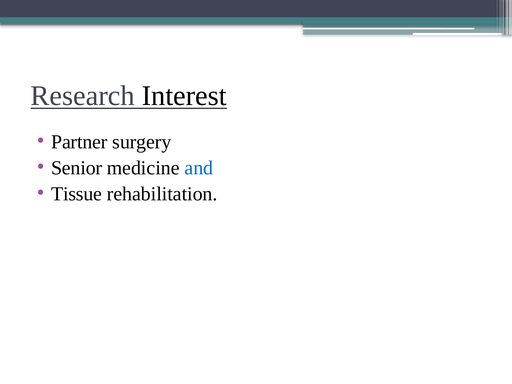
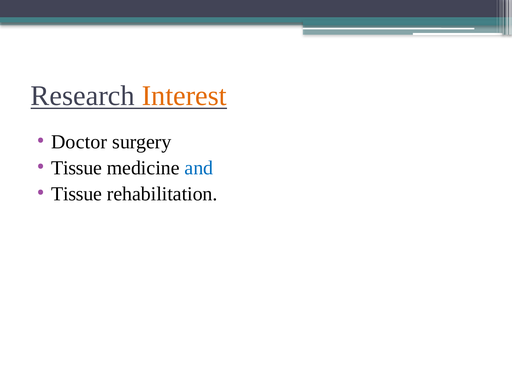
Interest colour: black -> orange (184, 96)
Partner: Partner -> Doctor (79, 142)
Senior: Senior -> Tissue (77, 168)
